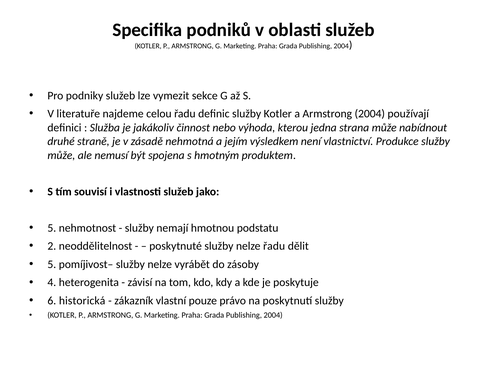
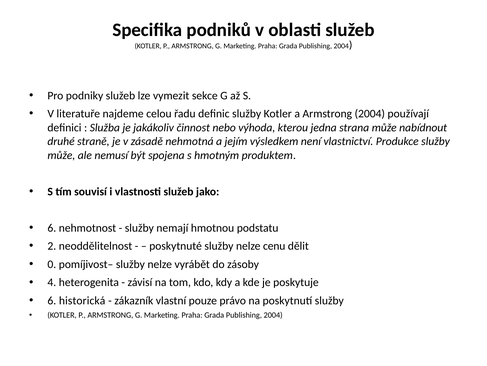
5: 5 -> 6 (52, 227)
nelze řadu: řadu -> cenu (274, 246)
5: 5 -> 0 (52, 264)
